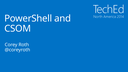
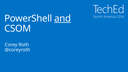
and underline: none -> present (63, 18)
